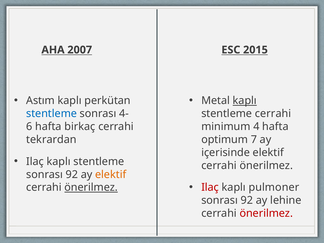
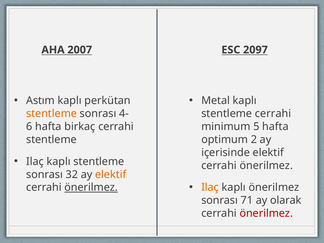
2015: 2015 -> 2097 (255, 50)
kaplı underline: present -> none (245, 101)
stentleme colour: blue -> orange (52, 114)
4: 4 -> 5 (256, 127)
tekrardan: tekrardan -> stentleme (51, 140)
7: 7 -> 2 (254, 140)
92: 92 -> 32 (72, 174)
Ilaç colour: red -> orange (210, 187)
kaplı pulmoner: pulmoner -> önerilmez (274, 187)
92: 92 -> 71 (247, 200)
lehine: lehine -> olarak (286, 200)
